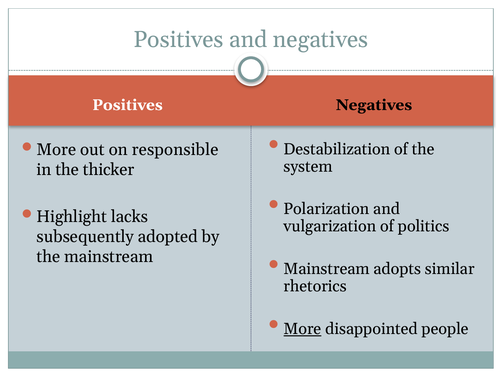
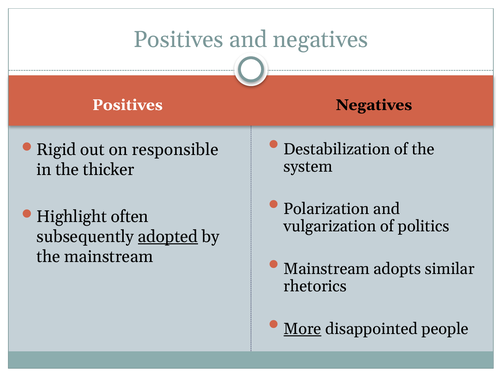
More: More -> Rigid (56, 149)
lacks: lacks -> often (130, 216)
adopted underline: none -> present (168, 236)
